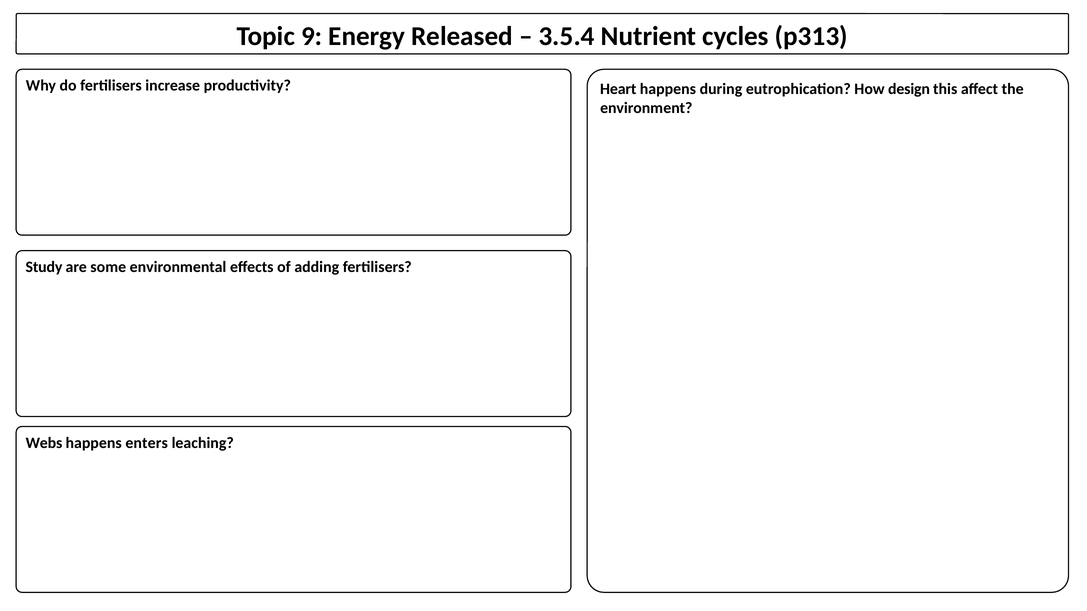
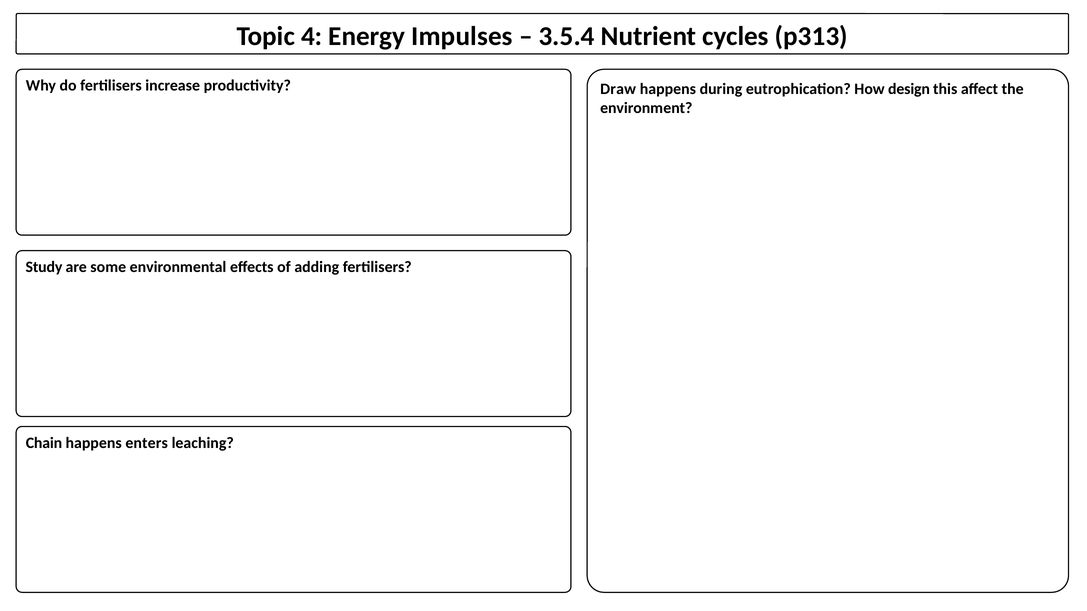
9: 9 -> 4 (312, 36)
Released: Released -> Impulses (462, 36)
Heart: Heart -> Draw (618, 89)
Webs: Webs -> Chain (44, 443)
